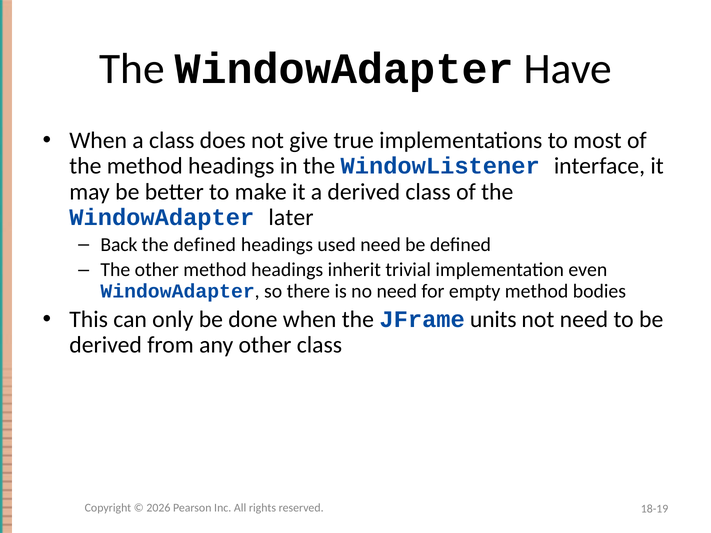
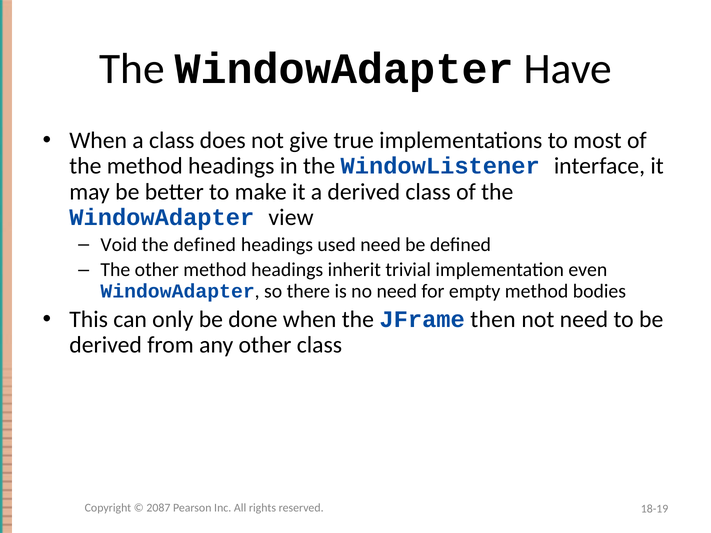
later: later -> view (291, 217)
Back: Back -> Void (119, 245)
units: units -> then (493, 320)
2026: 2026 -> 2087 (158, 508)
